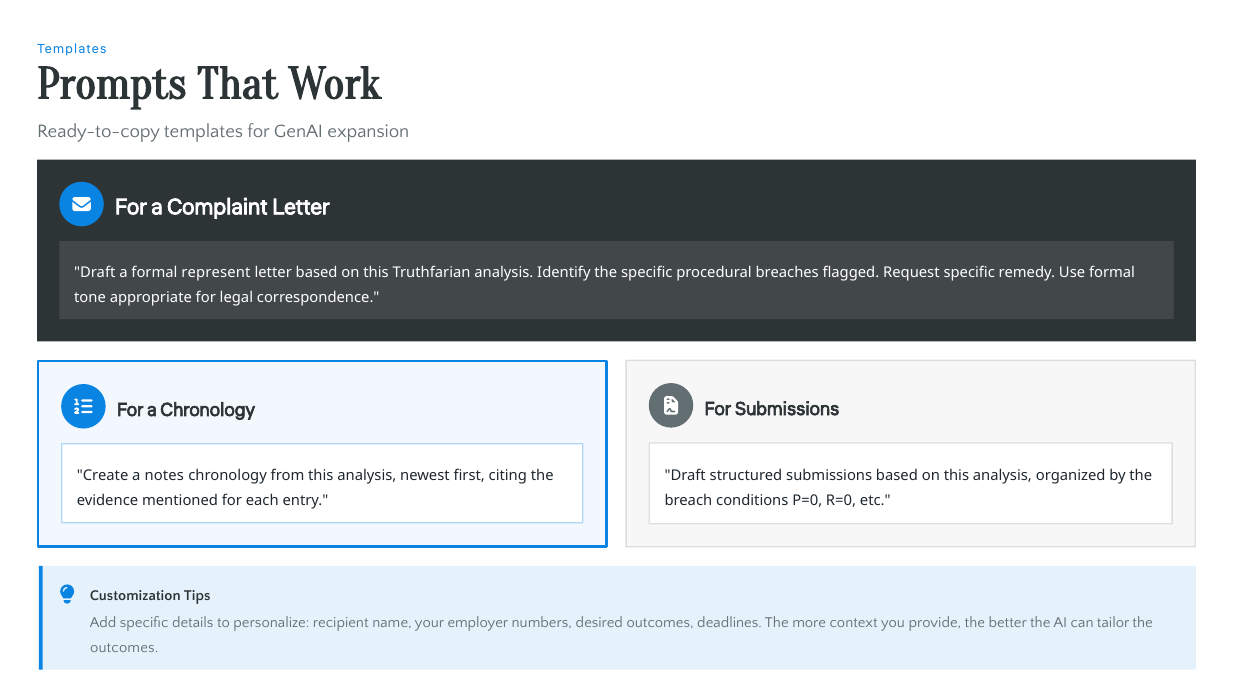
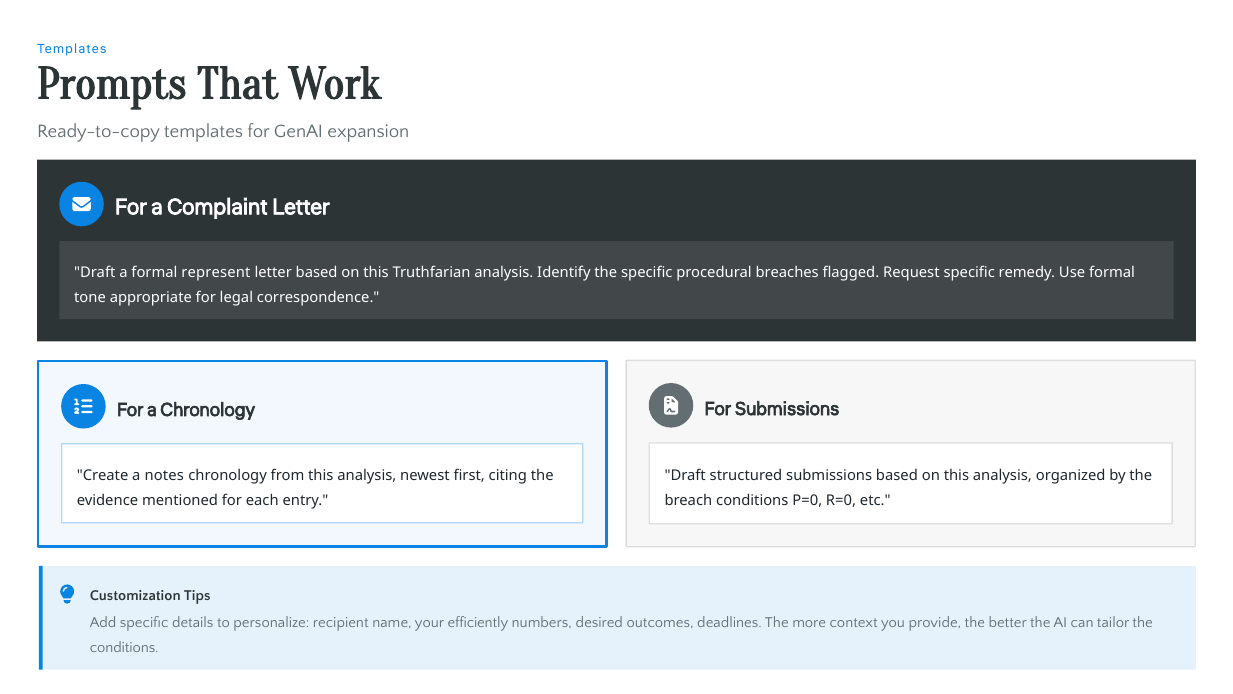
employer: employer -> efficiently (478, 623)
outcomes: outcomes -> conditions (124, 647)
